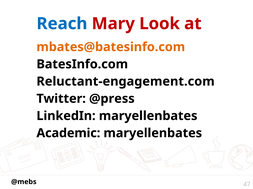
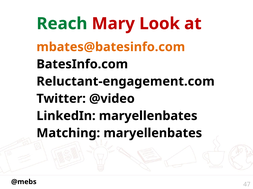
Reach colour: blue -> green (62, 24)
@press: @press -> @video (112, 99)
Academic: Academic -> Matching (68, 134)
